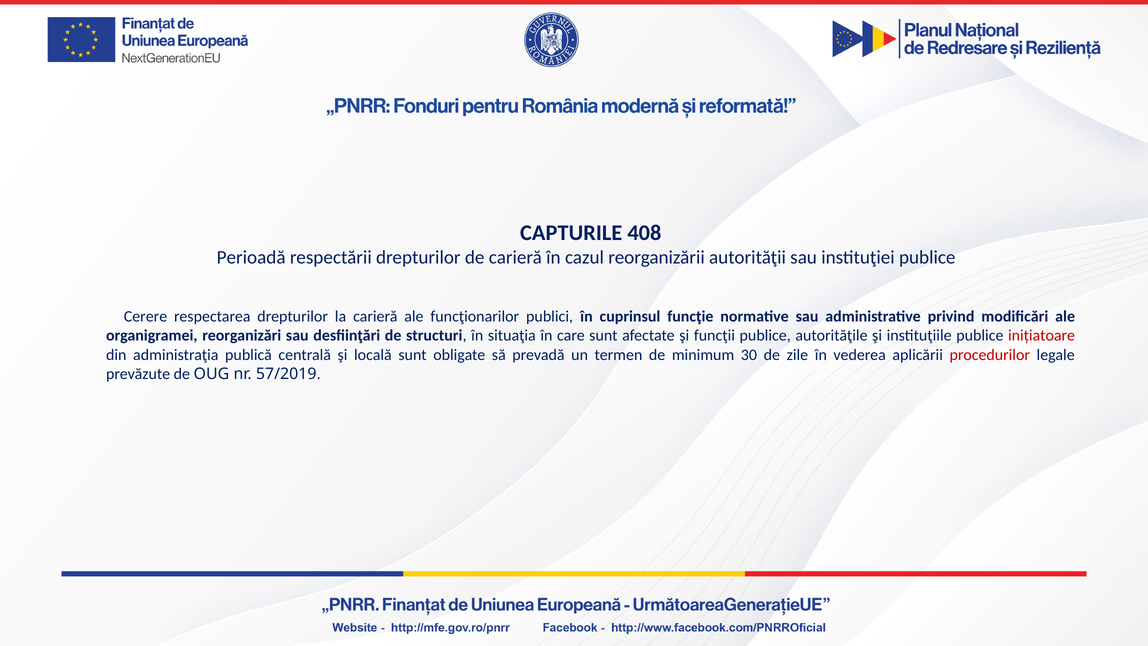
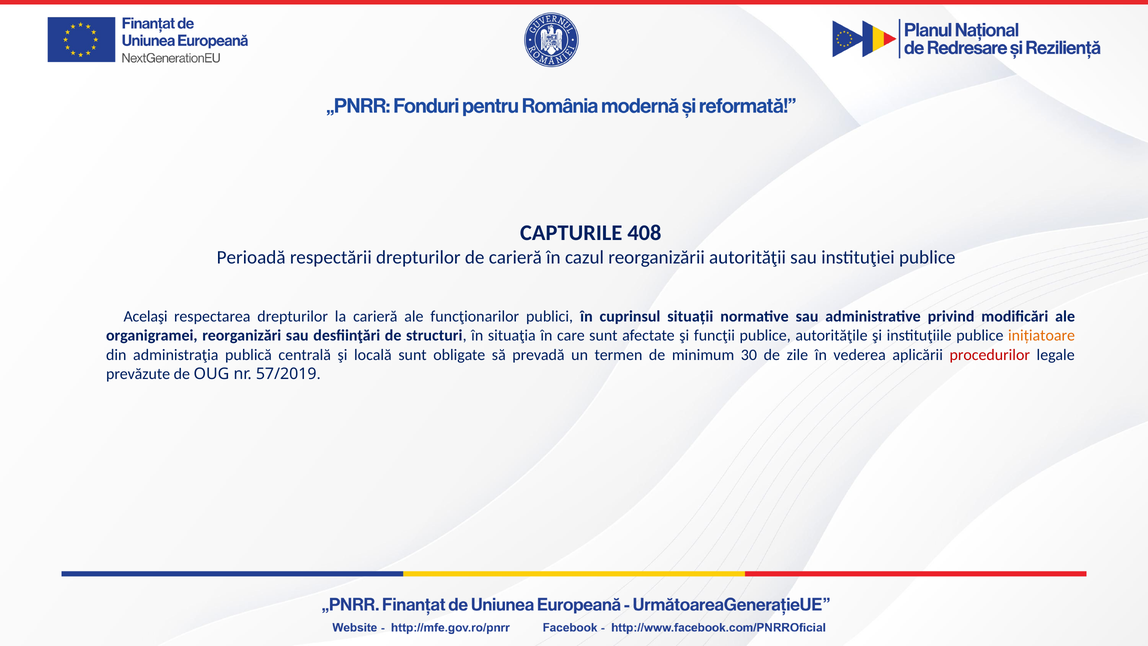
Cerere: Cerere -> Acelaşi (146, 316)
funcţie: funcţie -> situații (690, 316)
iniţiatoare colour: red -> orange (1042, 335)
